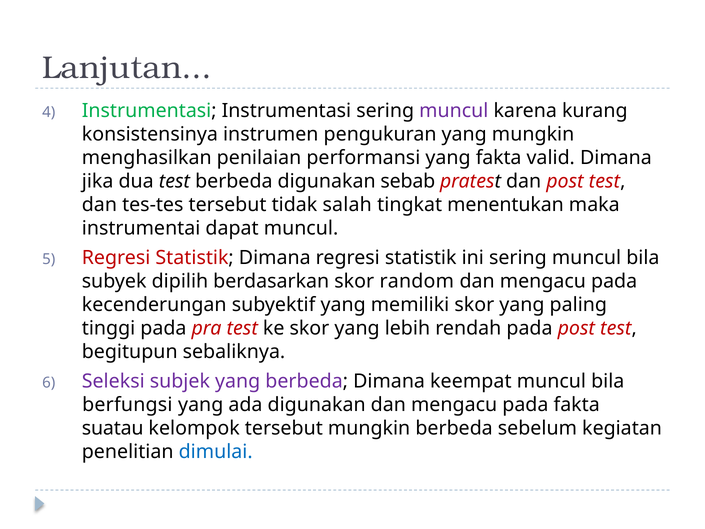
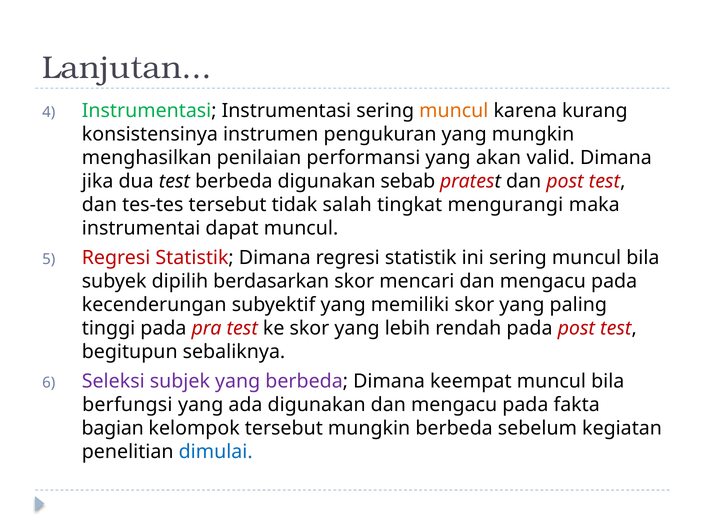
muncul colour: purple -> orange (454, 111)
yang fakta: fakta -> akan (498, 158)
menentukan: menentukan -> mengurangi (505, 205)
random: random -> mencari (417, 281)
suatau: suatau -> bagian (113, 428)
